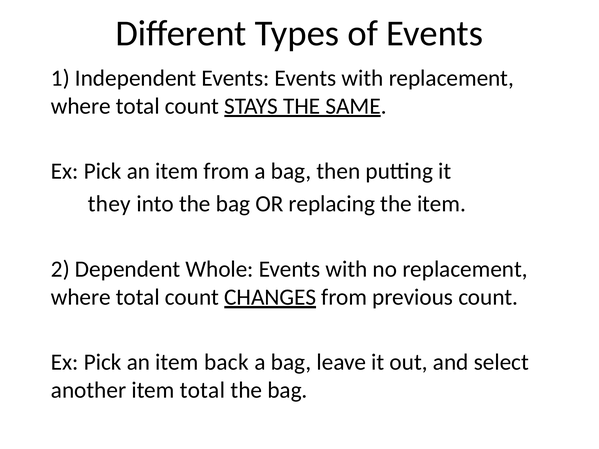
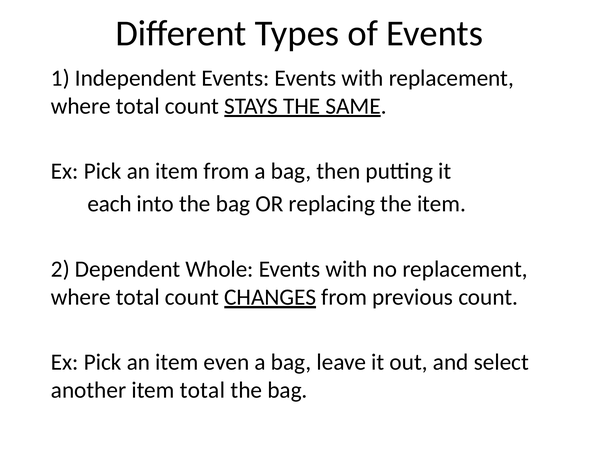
they: they -> each (110, 204)
back: back -> even (226, 362)
